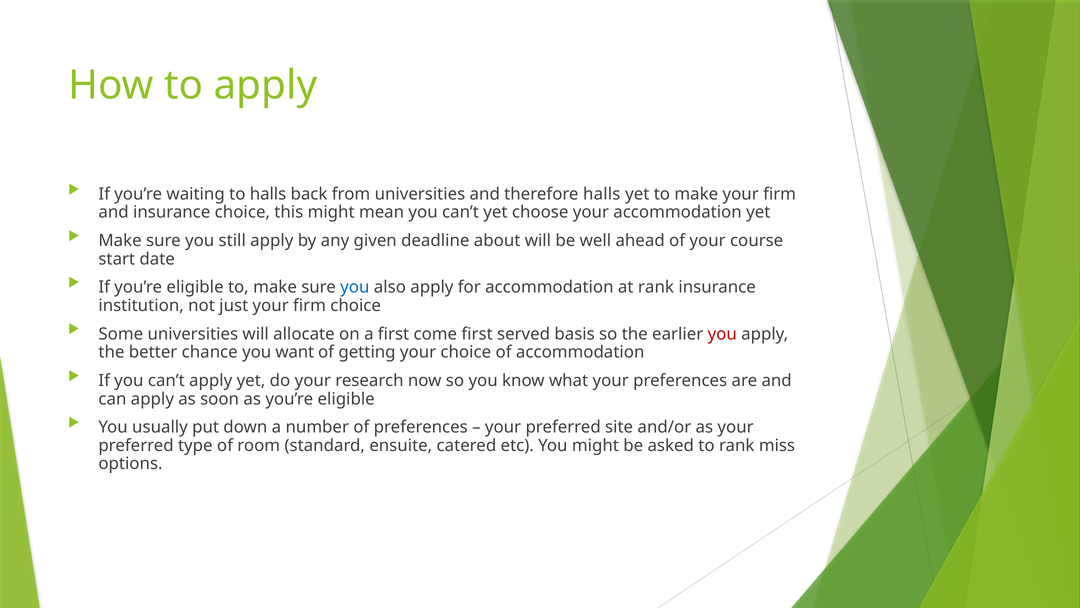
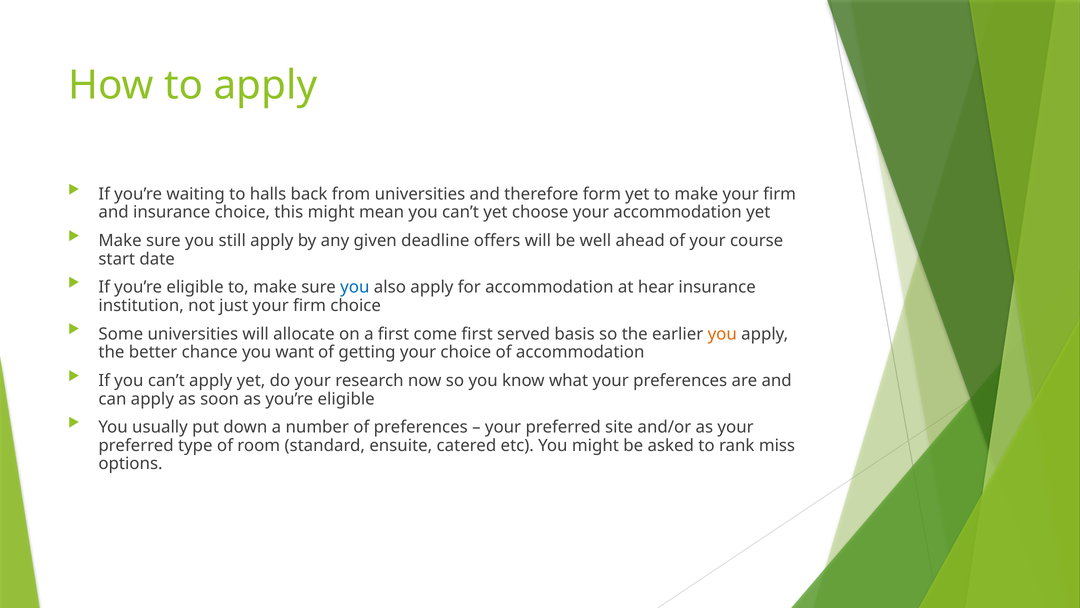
therefore halls: halls -> form (602, 194)
about: about -> offers (497, 241)
at rank: rank -> hear (656, 287)
you colour: red -> orange (722, 334)
